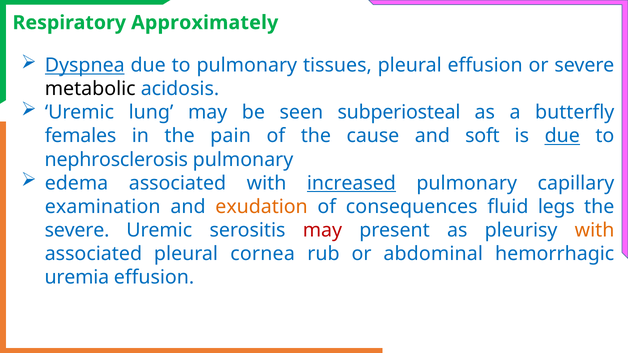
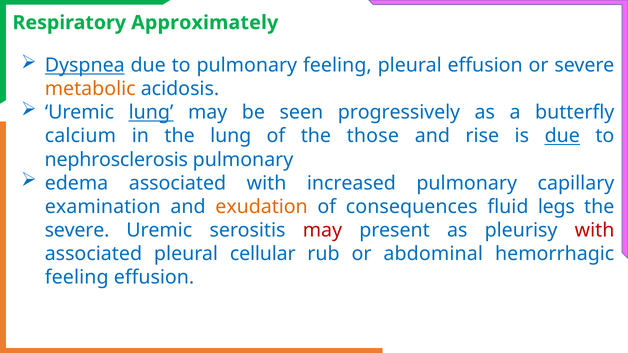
pulmonary tissues: tissues -> feeling (337, 65)
metabolic colour: black -> orange (90, 89)
lung underline: none -> present (151, 113)
subperiosteal: subperiosteal -> progressively (399, 113)
females: females -> calcium (80, 136)
the pain: pain -> lung (231, 136)
cause: cause -> those (373, 136)
soft: soft -> rise (482, 136)
increased underline: present -> none (351, 183)
with colour: orange -> red (595, 230)
cornea: cornea -> cellular (263, 254)
uremia: uremia -> feeling (77, 277)
